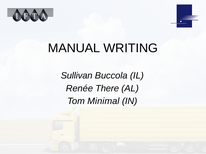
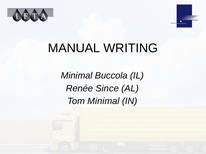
Sullivan: Sullivan -> Minimal (77, 76)
There: There -> Since (107, 89)
